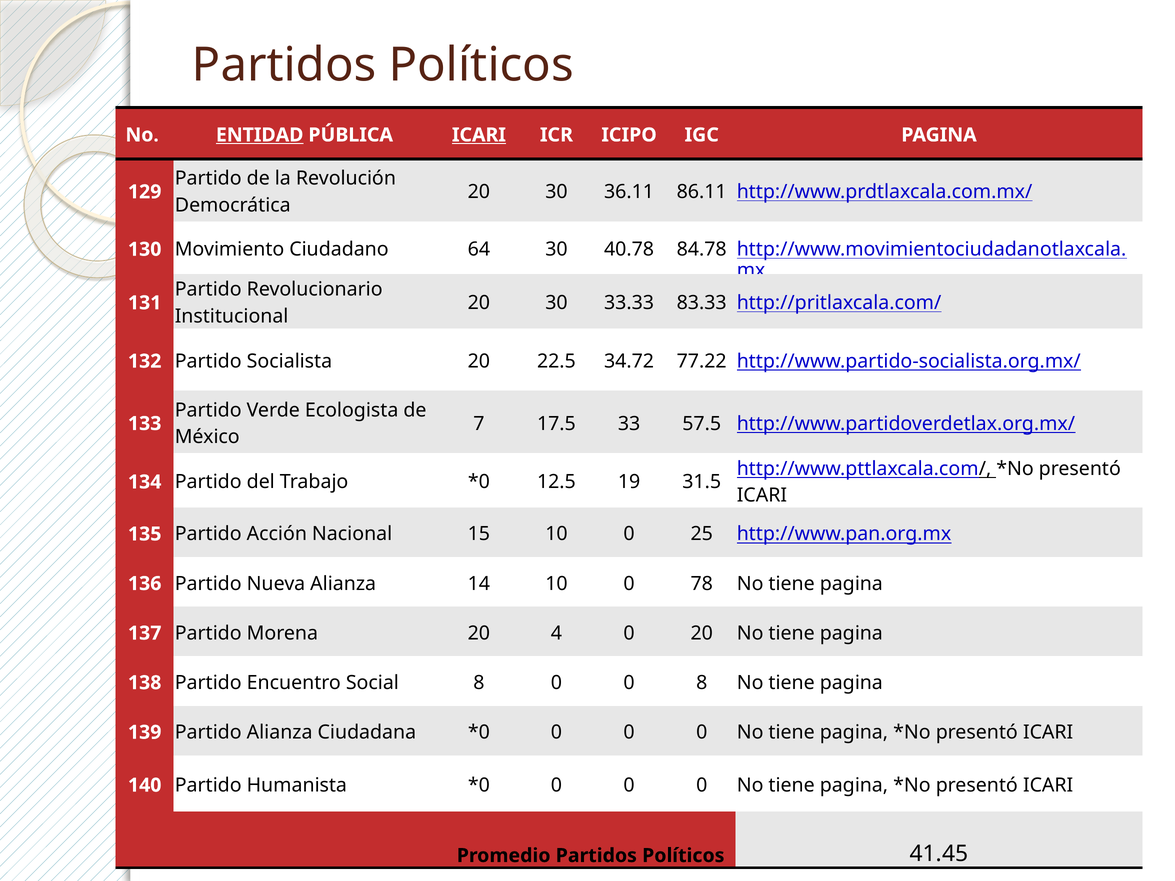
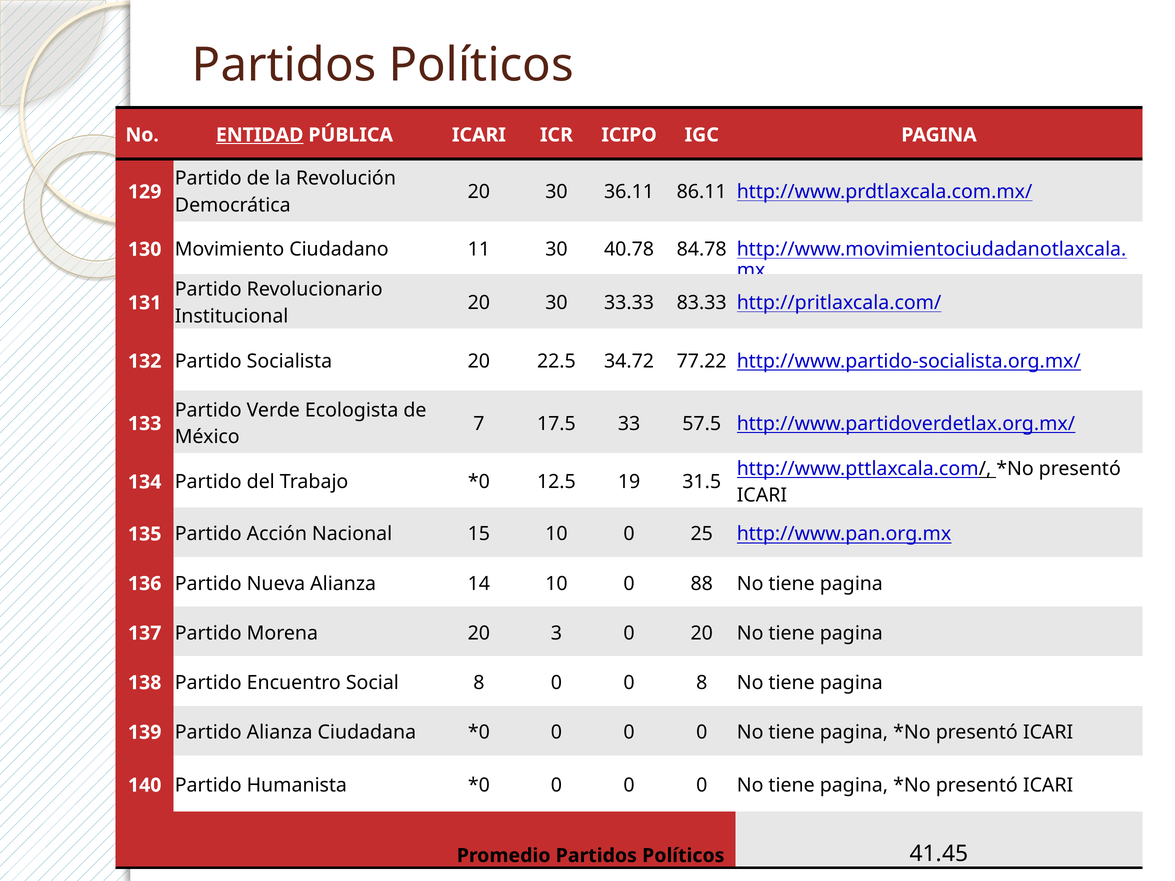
ICARI underline: present -> none (479, 135)
64: 64 -> 11 (479, 249)
78: 78 -> 88 (702, 584)
4: 4 -> 3 (556, 633)
